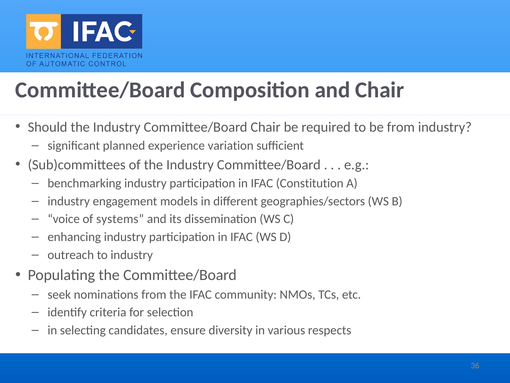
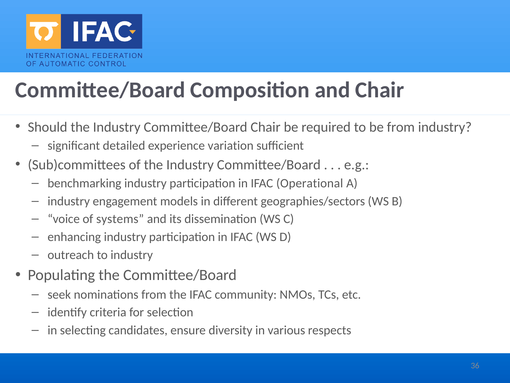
planned: planned -> detailed (124, 145)
Constitution: Constitution -> Operational (310, 183)
